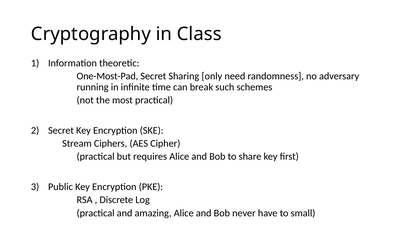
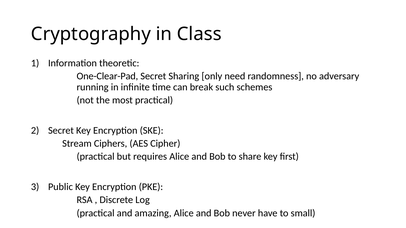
One-Most-Pad: One-Most-Pad -> One-Clear-Pad (107, 76)
